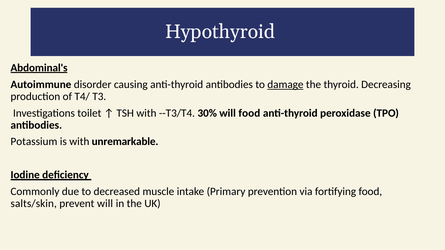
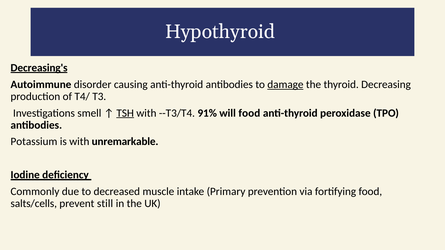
Abdominal's: Abdominal's -> Decreasing's (39, 68)
toilet: toilet -> smell (89, 113)
TSH underline: none -> present (125, 113)
30%: 30% -> 91% (207, 113)
salts/skin: salts/skin -> salts/cells (34, 204)
prevent will: will -> still (105, 204)
